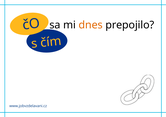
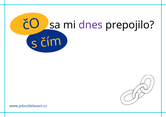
dnes colour: orange -> purple (91, 25)
